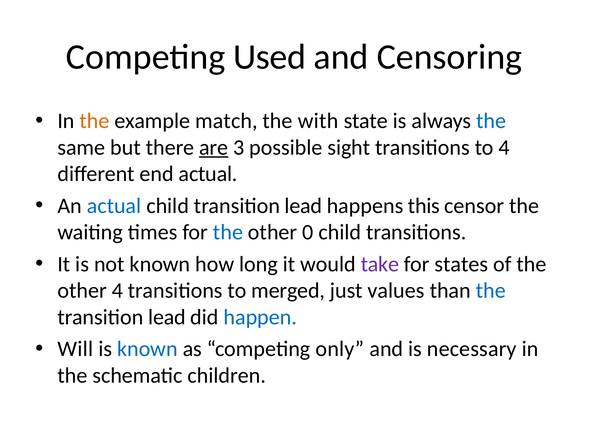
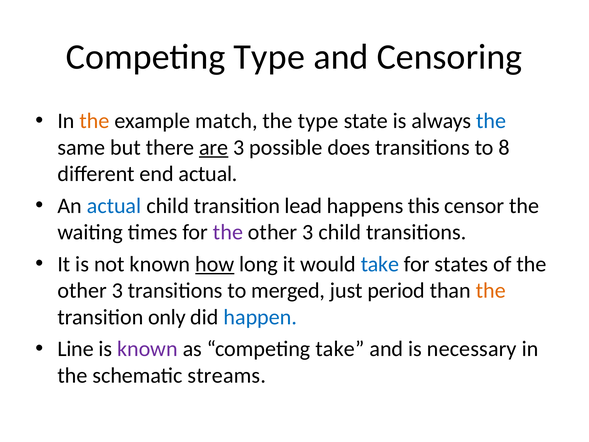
Competing Used: Used -> Type (269, 57)
the with: with -> type (318, 121)
sight: sight -> does (349, 147)
to 4: 4 -> 8 (504, 147)
the colour: blue -> purple (228, 232)
0: 0 -> 3 (308, 232)
how underline: none -> present (215, 264)
take colour: purple -> blue (380, 264)
4: 4 -> 3 (117, 290)
values: values -> period (396, 290)
the colour: blue -> orange (491, 290)
lead: lead -> only (167, 317)
Will: Will -> Line (76, 349)
known colour: blue -> purple (147, 349)
competing only: only -> take (340, 349)
children: children -> streams (227, 375)
